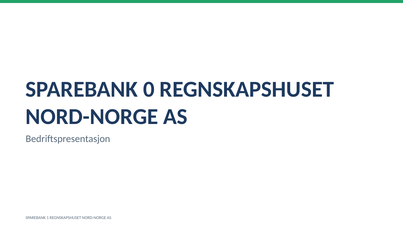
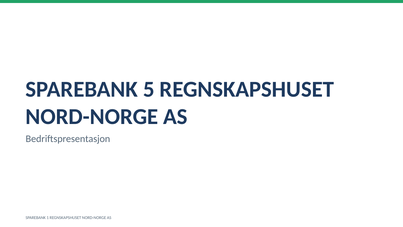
0: 0 -> 5 (149, 89)
